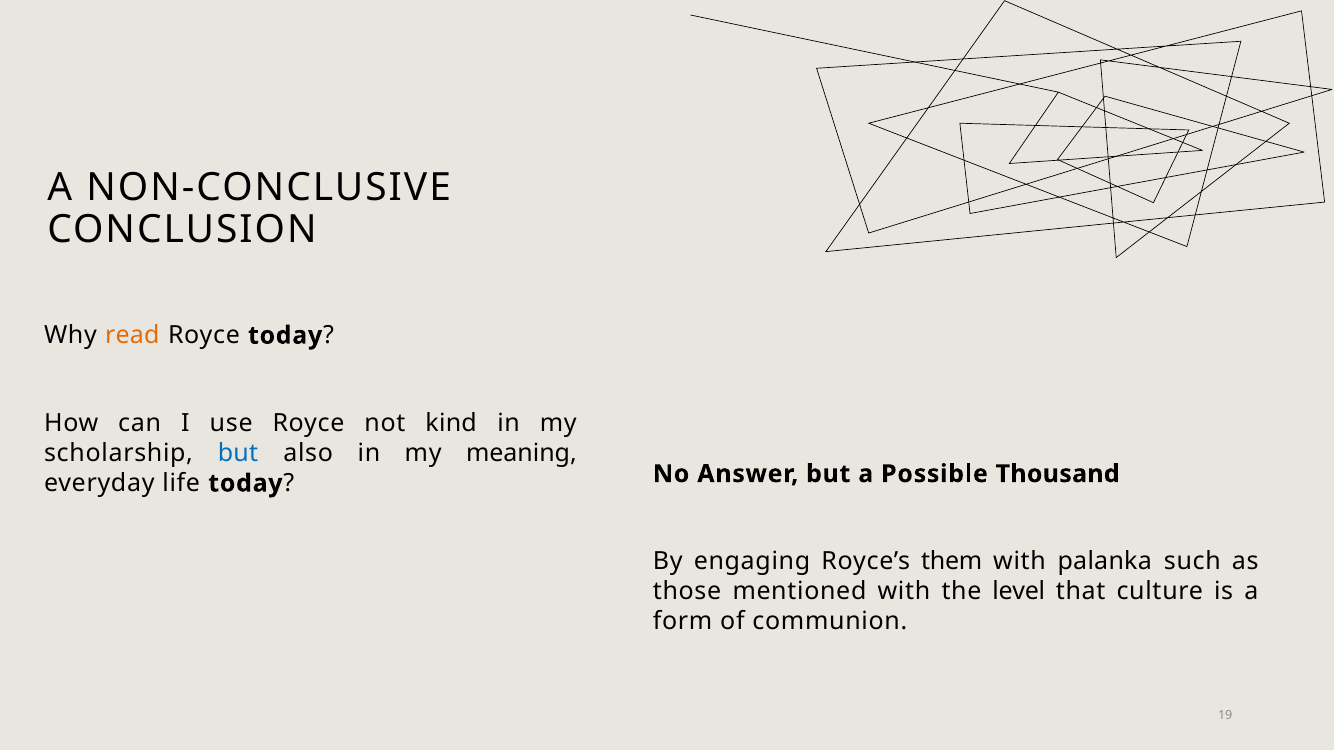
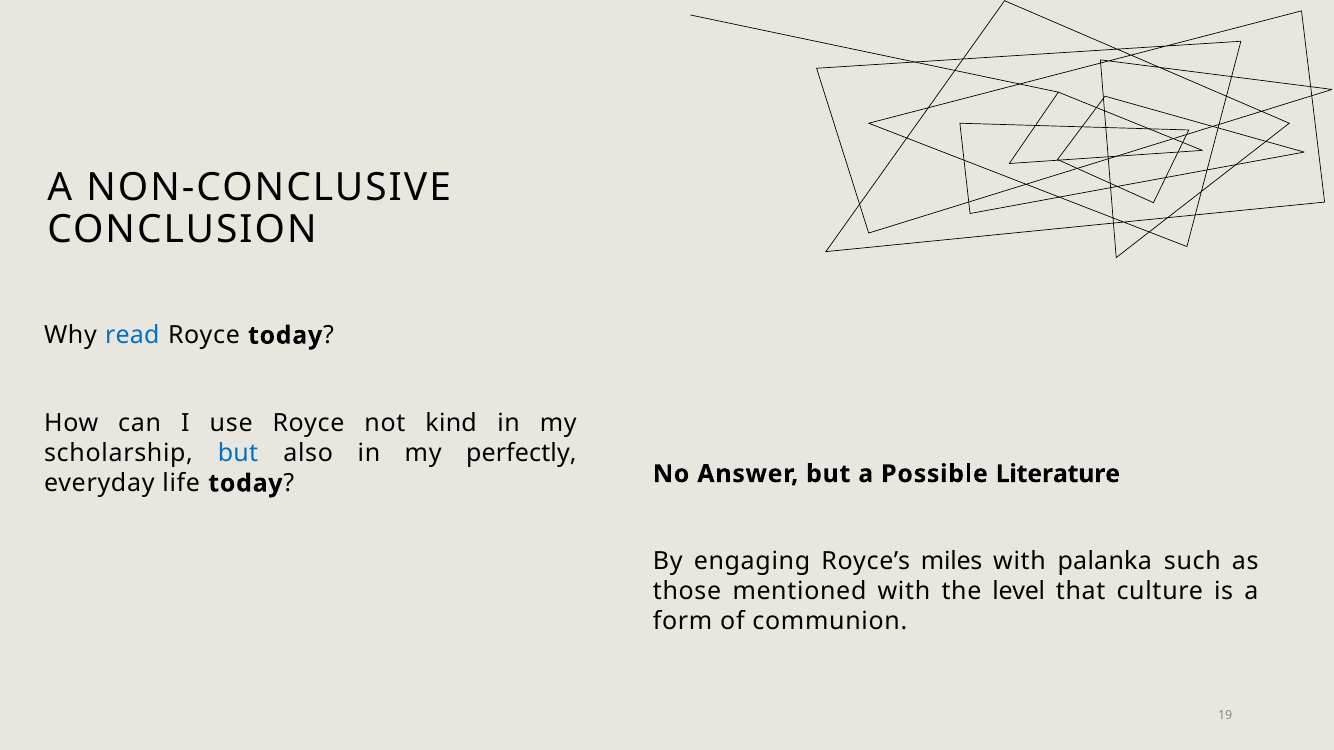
read colour: orange -> blue (132, 336)
meaning: meaning -> perfectly (521, 454)
Thousand: Thousand -> Literature (1058, 474)
them: them -> miles (952, 562)
